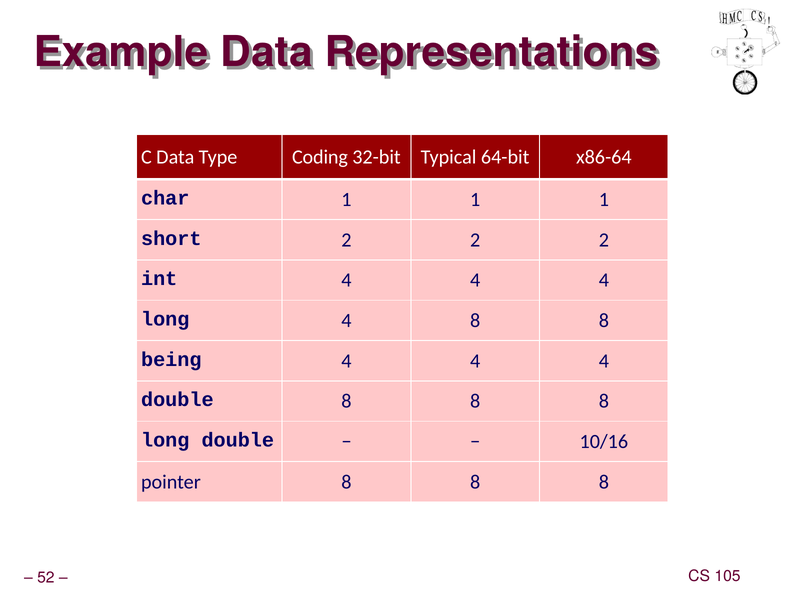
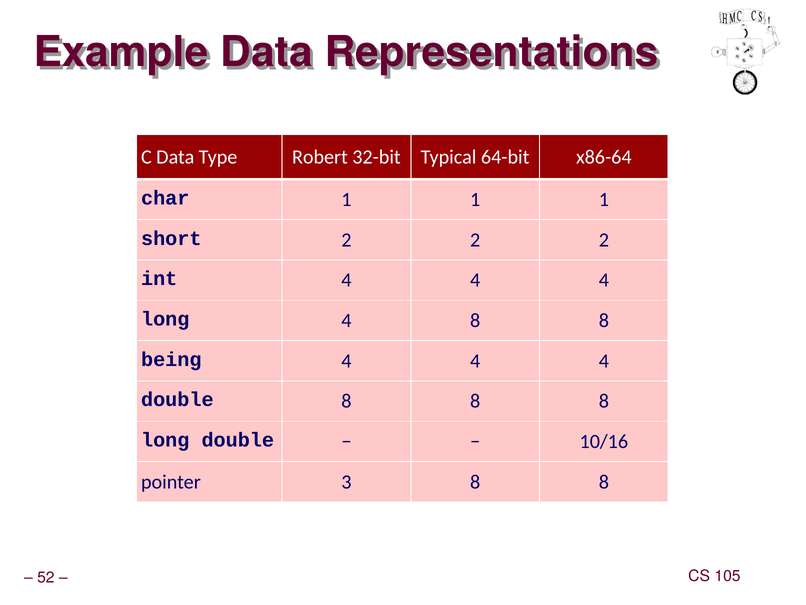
Coding: Coding -> Robert (320, 157)
pointer 8: 8 -> 3 (346, 482)
